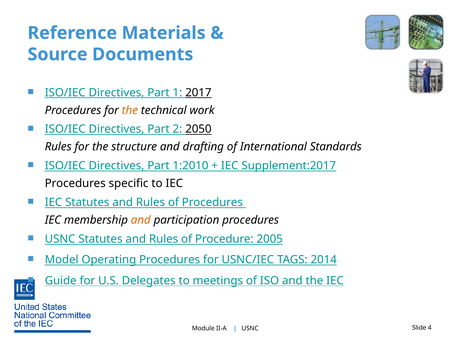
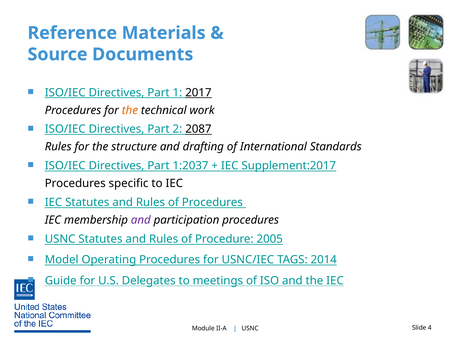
2050: 2050 -> 2087 (198, 129)
1:2010: 1:2010 -> 1:2037 (191, 166)
and colour: orange -> purple (141, 220)
